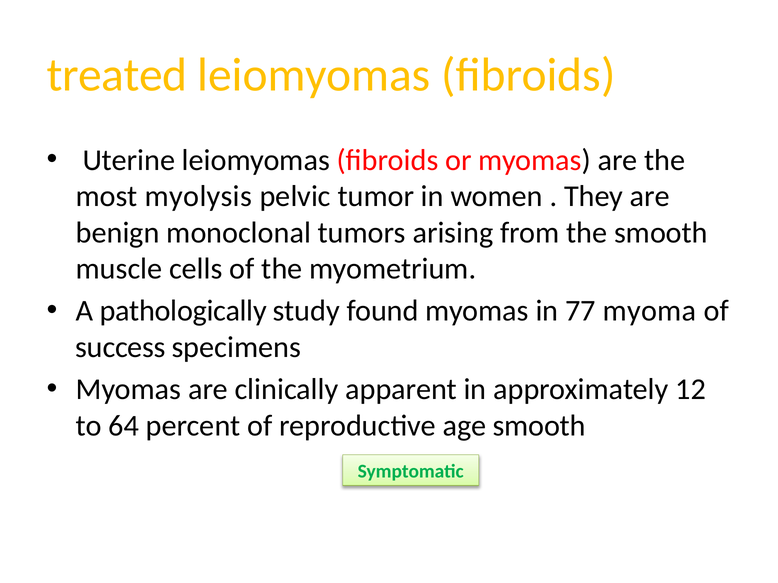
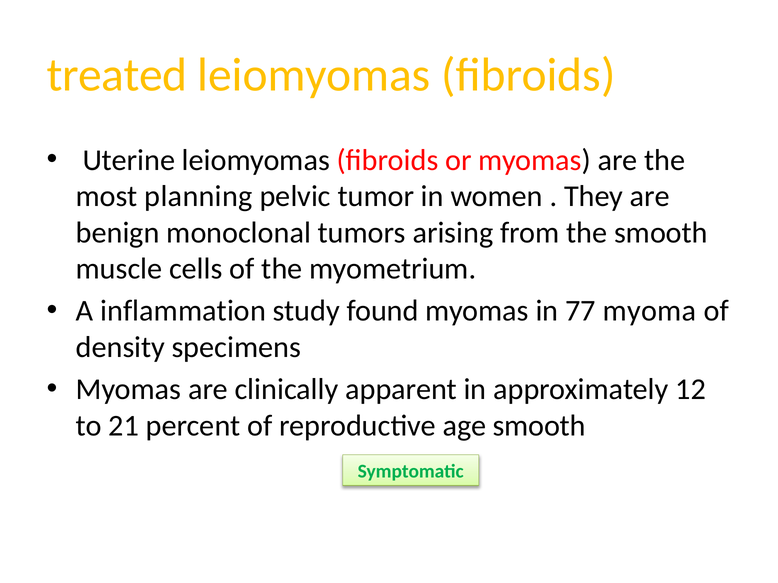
myolysis: myolysis -> planning (198, 196)
pathologically: pathologically -> inflammation (183, 311)
success: success -> density (120, 347)
64: 64 -> 21 (124, 426)
